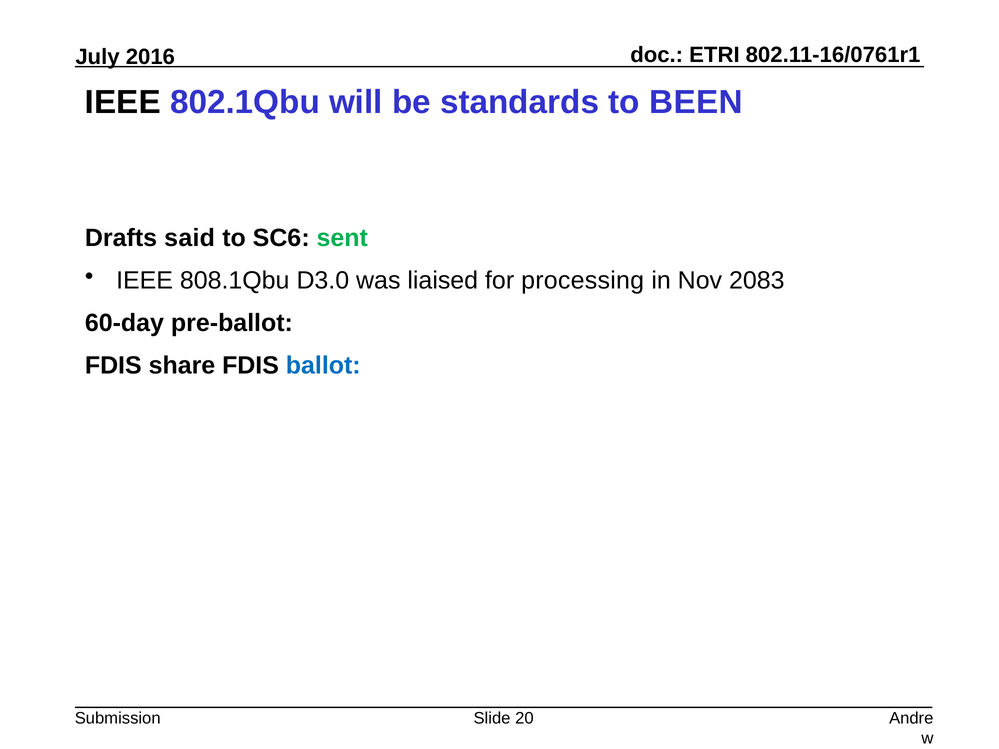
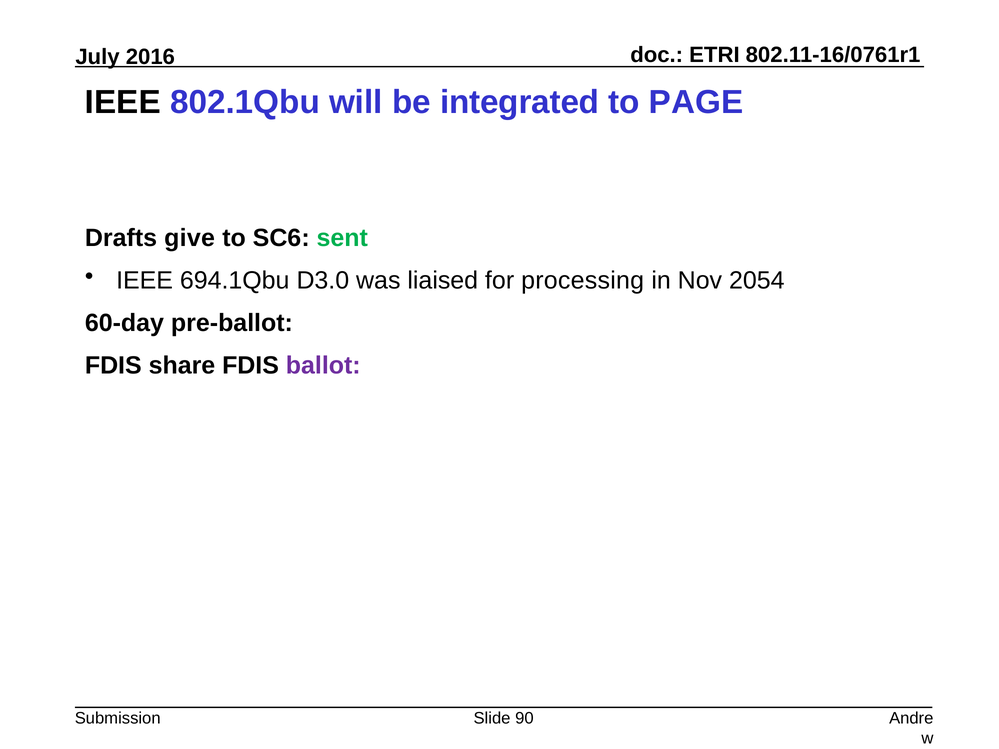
standards: standards -> integrated (520, 102)
BEEN: BEEN -> PAGE (696, 102)
said: said -> give (190, 238)
808.1Qbu: 808.1Qbu -> 694.1Qbu (235, 281)
2083: 2083 -> 2054 (757, 281)
ballot colour: blue -> purple (323, 366)
20: 20 -> 90 (524, 719)
